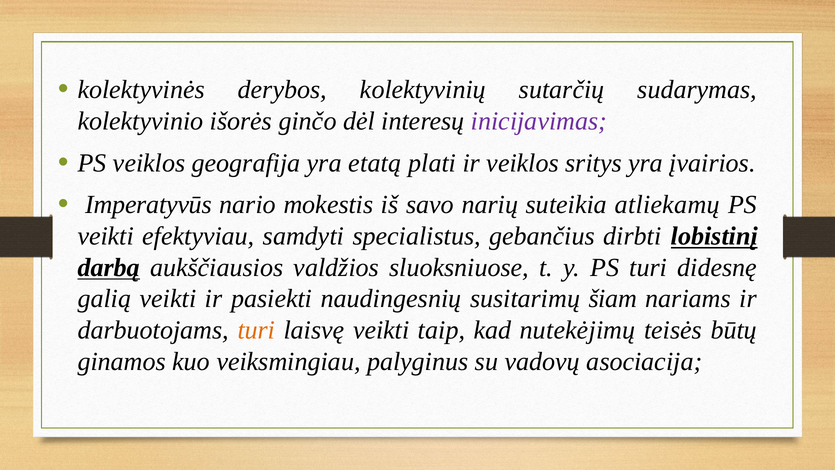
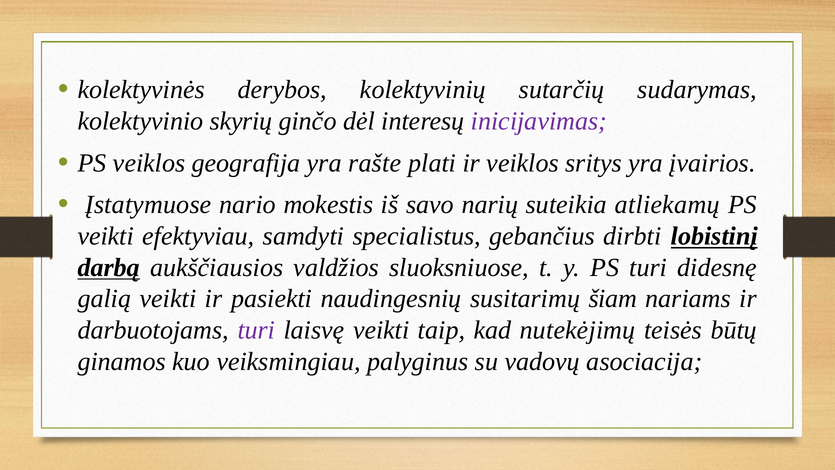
išorės: išorės -> skyrių (241, 121)
etatą: etatą -> rašte (375, 163)
Imperatyvūs: Imperatyvūs -> Įstatymuose (148, 205)
turi colour: orange -> purple (256, 330)
